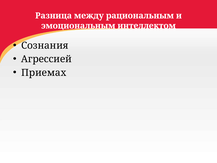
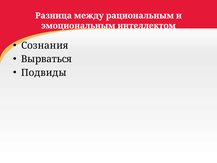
Агрессией: Агрессией -> Вырваться (47, 59)
Приемах: Приемах -> Подвиды (44, 73)
